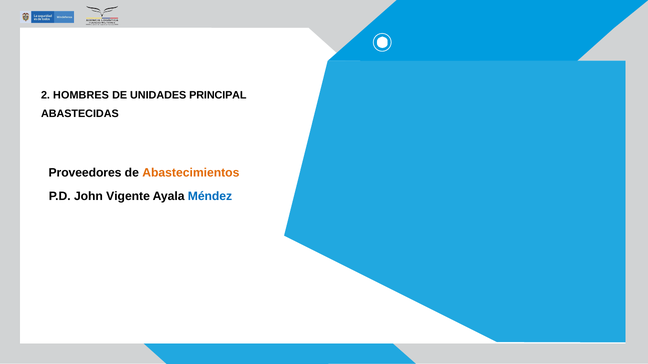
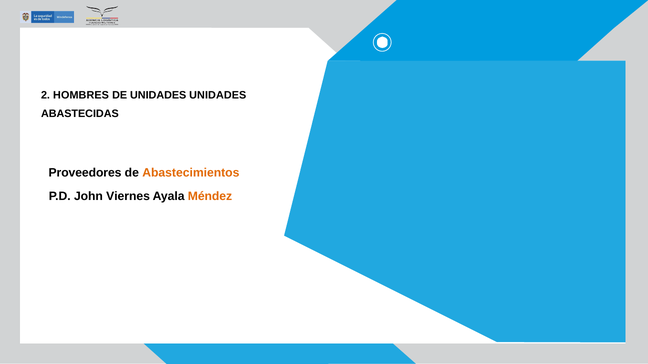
UNIDADES PRINCIPAL: PRINCIPAL -> UNIDADES (218, 96)
Vigente: Vigente -> Viernes (128, 196)
Méndez colour: blue -> orange (210, 196)
